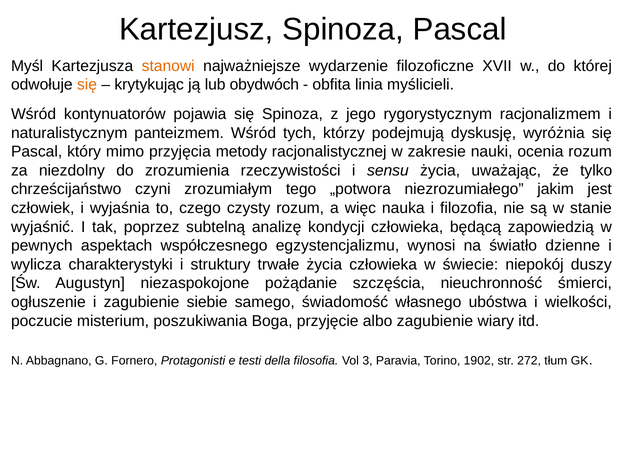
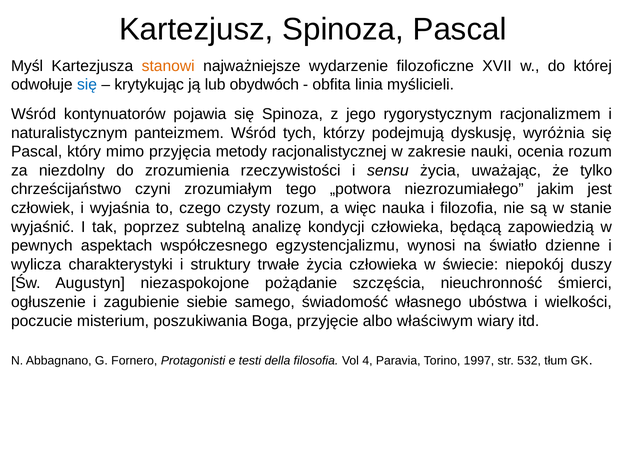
się colour: orange -> blue (87, 85)
albo zagubienie: zagubienie -> właściwym (435, 321)
3: 3 -> 4 (367, 361)
1902: 1902 -> 1997 (479, 361)
272: 272 -> 532 (529, 361)
